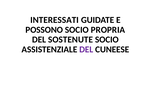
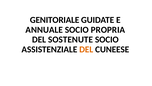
INTERESSATI: INTERESSATI -> GENITORIALE (55, 20)
POSSONO: POSSONO -> ANNUALE (44, 30)
DEL colour: purple -> orange (86, 49)
